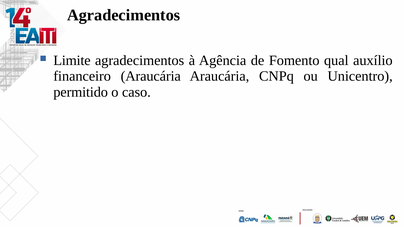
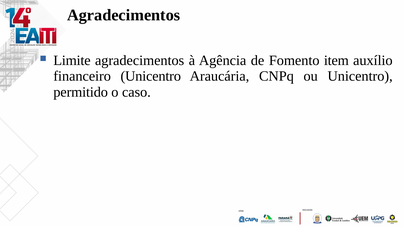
qual: qual -> item (336, 60)
financeiro Araucária: Araucária -> Unicentro (151, 76)
